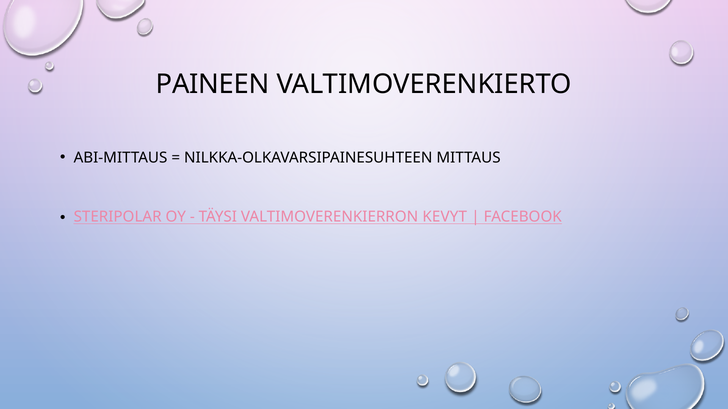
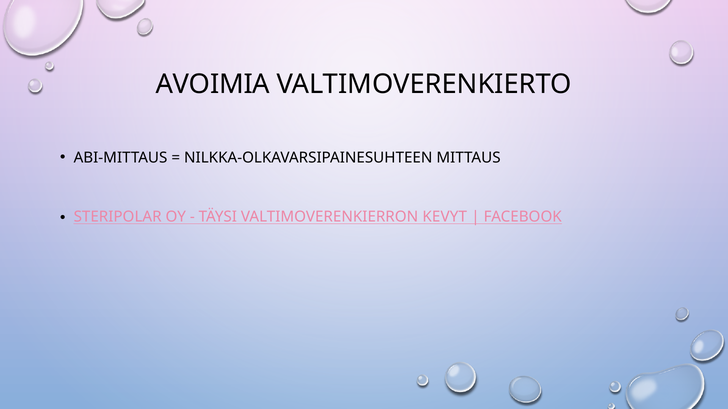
PAINEEN: PAINEEN -> AVOIMIA (213, 84)
